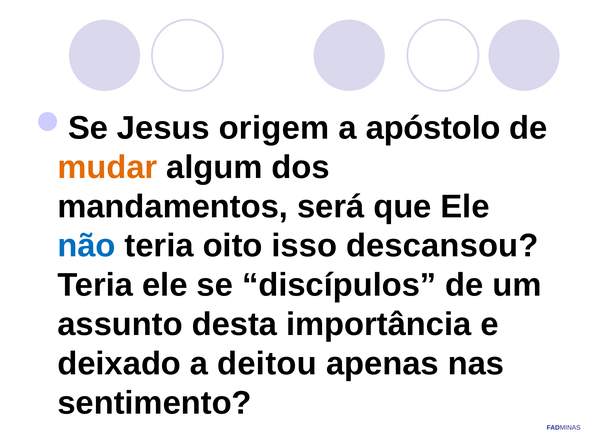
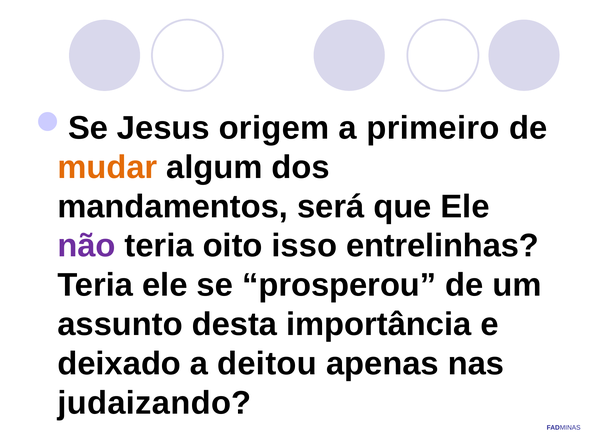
apóstolo: apóstolo -> primeiro (433, 128)
não colour: blue -> purple (86, 246)
descansou: descansou -> entrelinhas (442, 246)
discípulos: discípulos -> prosperou (339, 285)
sentimento: sentimento -> judaizando (154, 403)
